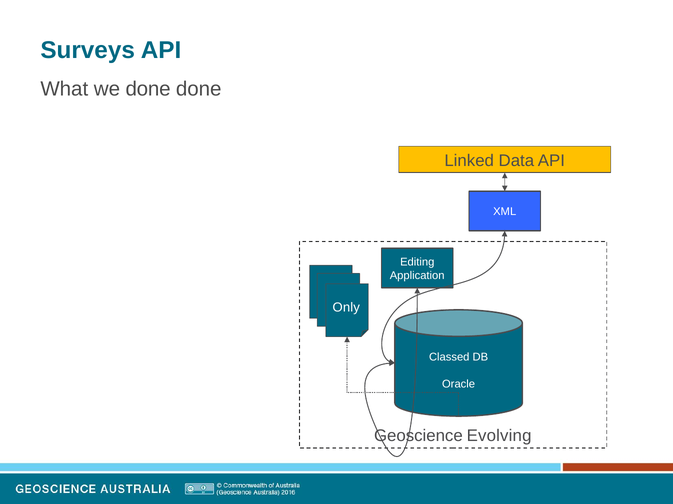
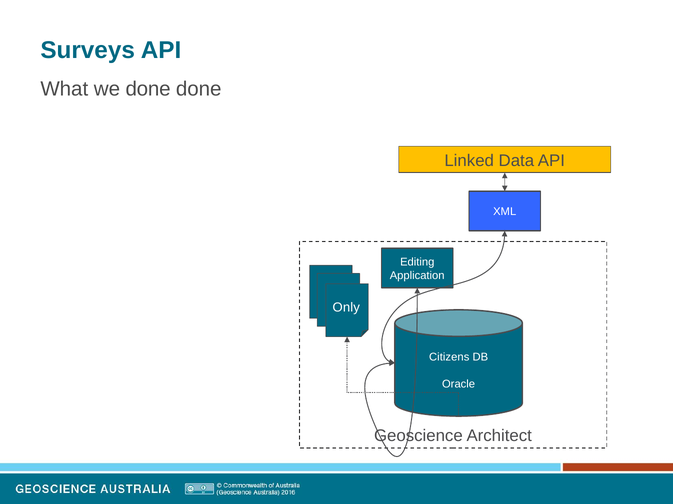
Classed: Classed -> Citizens (449, 357)
Evolving: Evolving -> Architect (499, 436)
